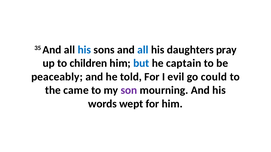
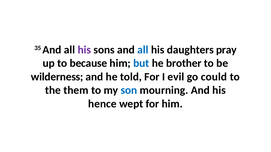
his colour: blue -> purple (84, 50)
children: children -> because (88, 63)
captain: captain -> brother (184, 63)
peaceably: peaceably -> wilderness (57, 77)
came: came -> them (76, 91)
son colour: purple -> blue (129, 91)
words: words -> hence (102, 104)
